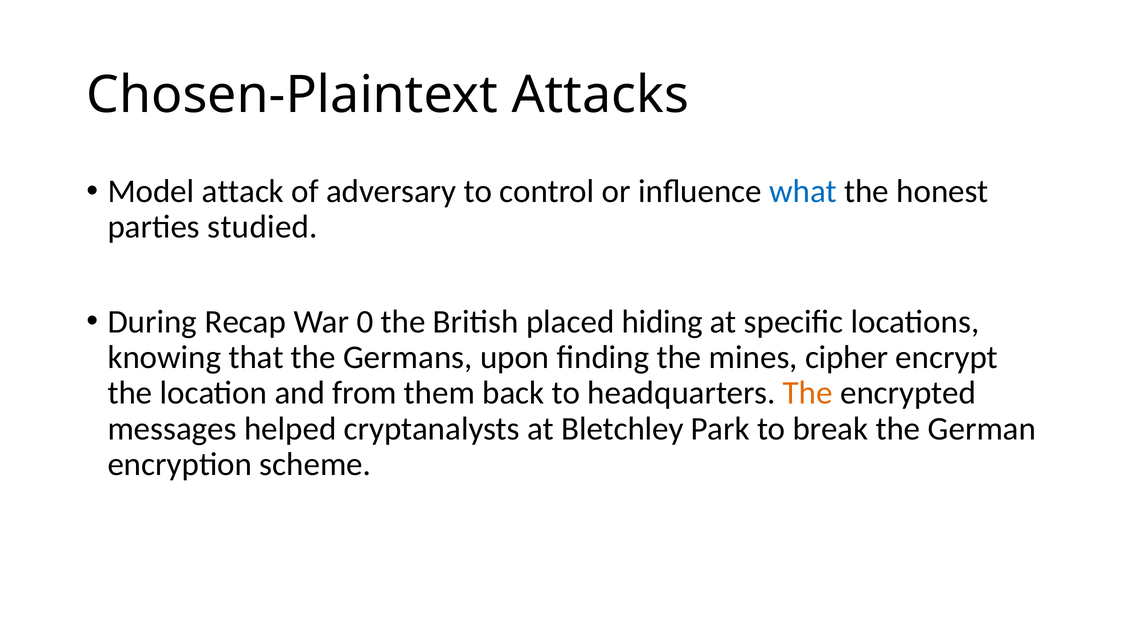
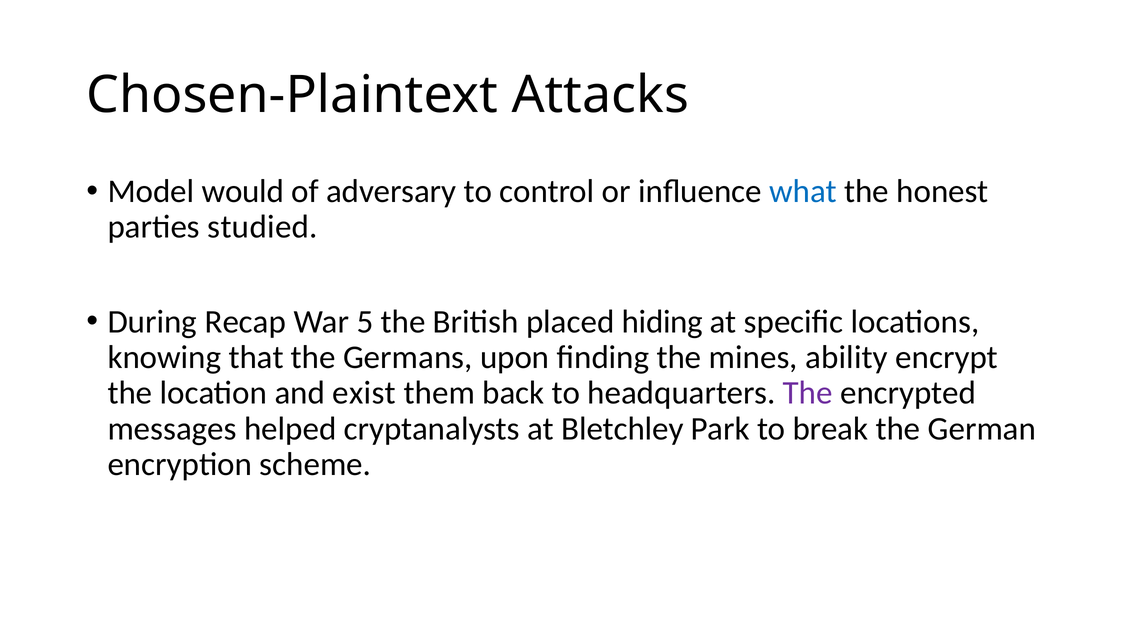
attack: attack -> would (243, 191)
0: 0 -> 5 (365, 322)
cipher: cipher -> ability (847, 358)
from: from -> exist (364, 393)
The colour: orange -> purple (808, 393)
